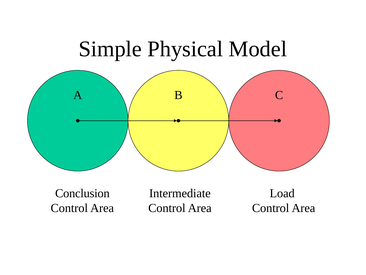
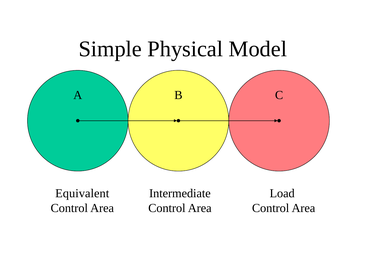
Conclusion: Conclusion -> Equivalent (82, 193)
